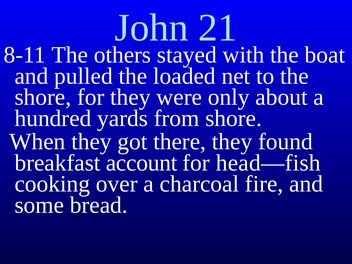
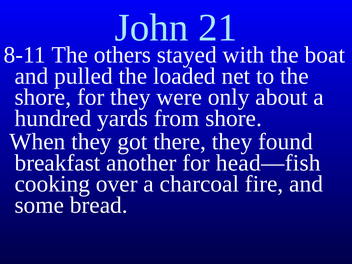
account: account -> another (141, 163)
